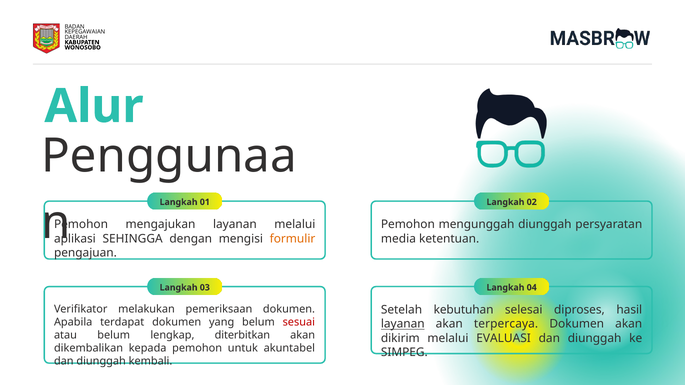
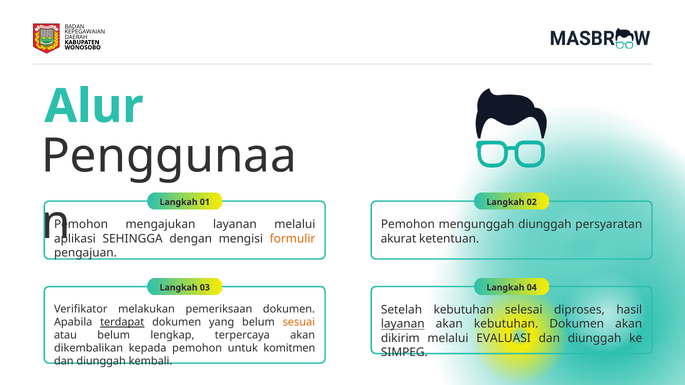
media: media -> akurat (398, 239)
terdapat underline: none -> present (122, 323)
sesuai colour: red -> orange (299, 323)
akan terpercaya: terpercaya -> kebutuhan (506, 324)
diterbitkan: diterbitkan -> terpercaya (242, 336)
akuntabel: akuntabel -> komitmen (289, 349)
